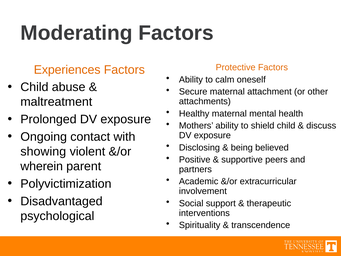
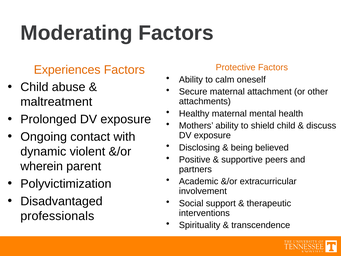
showing: showing -> dynamic (43, 151)
psychological: psychological -> professionals (57, 216)
